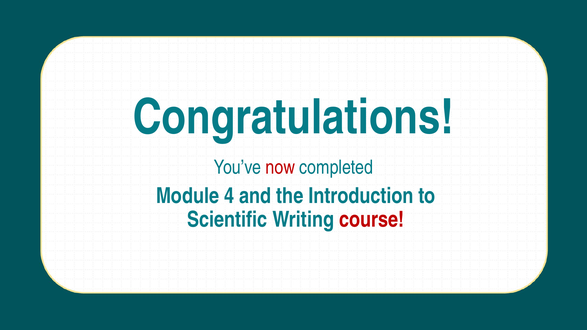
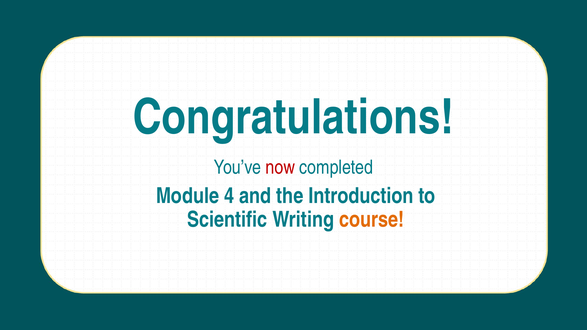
course colour: red -> orange (372, 220)
